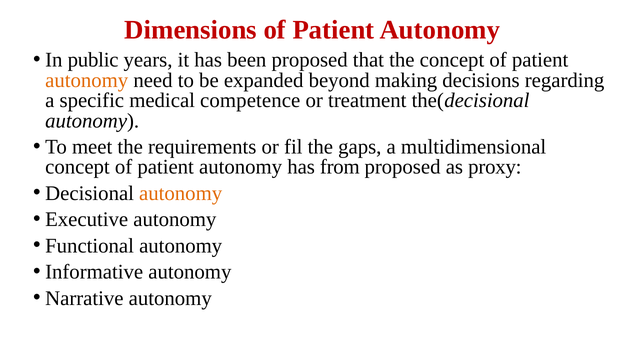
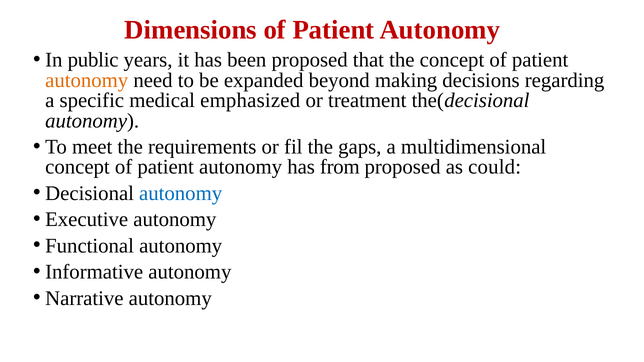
competence: competence -> emphasized (250, 100)
proxy: proxy -> could (495, 167)
autonomy colour: orange -> blue (181, 193)
